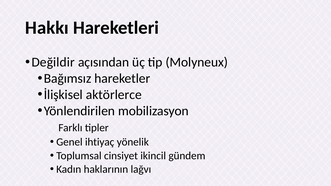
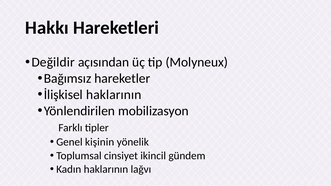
İlişkisel aktörlerce: aktörlerce -> haklarının (114, 95)
ihtiyaç: ihtiyaç -> kişinin (100, 142)
